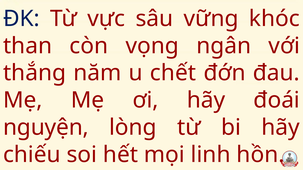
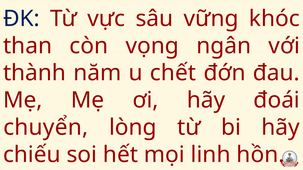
thắng: thắng -> thành (35, 73)
nguyện: nguyện -> chuyển (46, 128)
